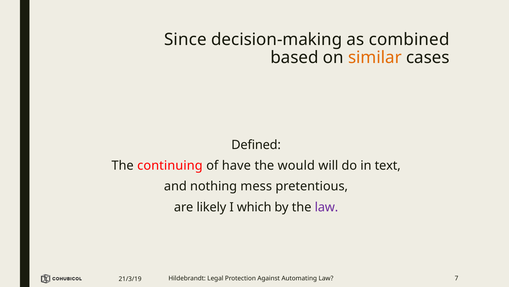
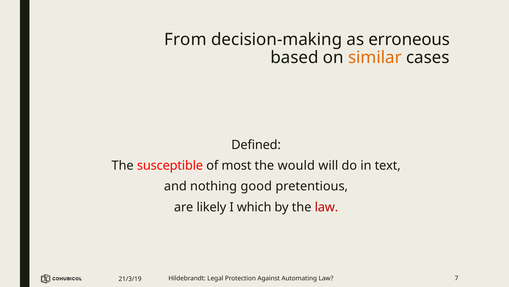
Since: Since -> From (185, 39)
combined: combined -> erroneous (409, 39)
continuing: continuing -> susceptible (170, 165)
have: have -> most (236, 165)
mess: mess -> good (256, 186)
law colour: purple -> red (326, 207)
